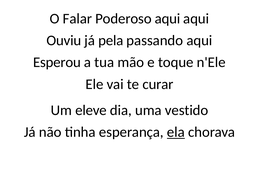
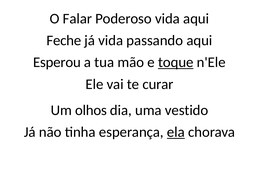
Poderoso aqui: aqui -> vida (167, 19)
Ouviu: Ouviu -> Feche (64, 41)
já pela: pela -> vida (111, 41)
toque underline: none -> present (176, 63)
eleve: eleve -> olhos (91, 111)
